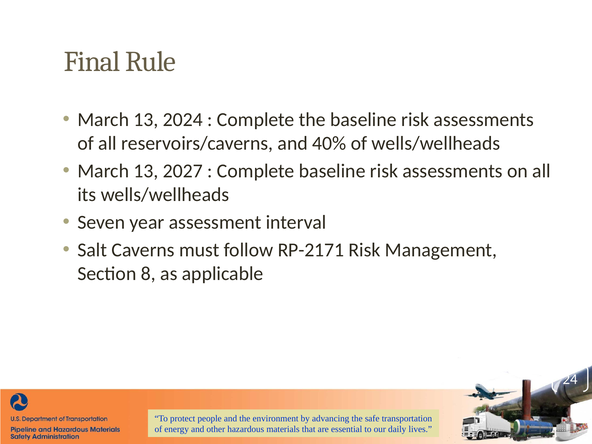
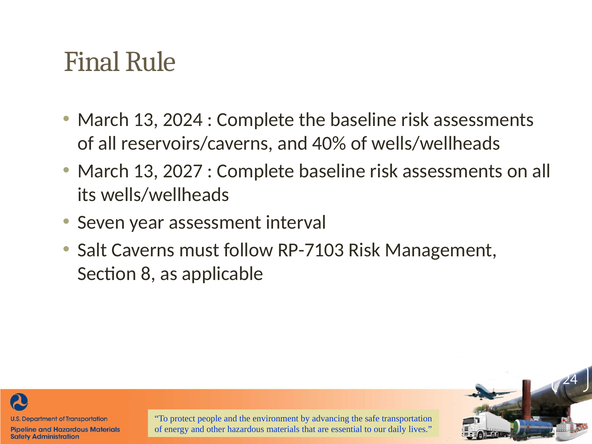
RP-2171: RP-2171 -> RP-7103 (311, 250)
